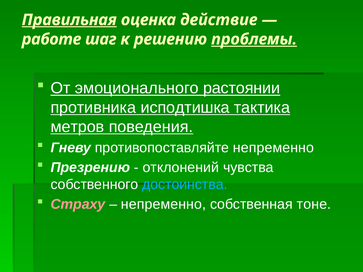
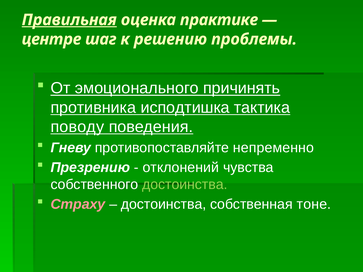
действие: действие -> практике (219, 20)
работе: работе -> центре (51, 39)
проблемы underline: present -> none (254, 39)
растоянии: растоянии -> причинять (242, 88)
метров: метров -> поводу (77, 127)
достоинства colour: light blue -> light green (185, 185)
непременно: непременно -> достоинства (164, 204)
